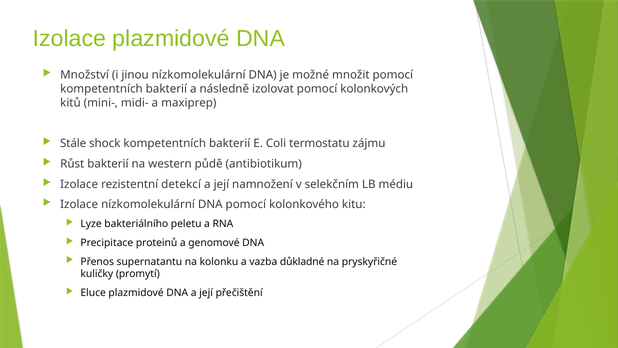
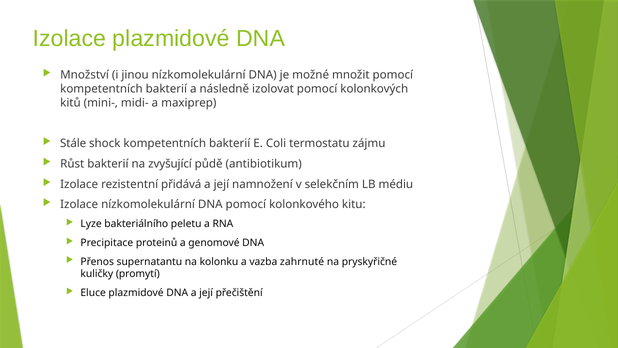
western: western -> zvyšující (170, 164)
detekcí: detekcí -> přidává (181, 184)
důkladné: důkladné -> zahrnuté (302, 261)
